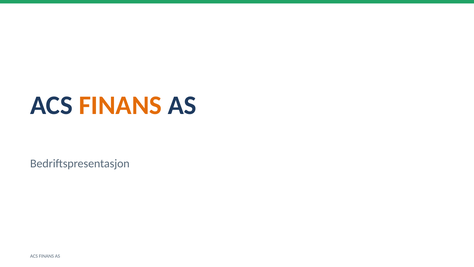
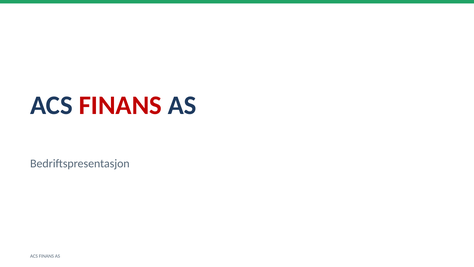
FINANS colour: orange -> red (120, 105)
